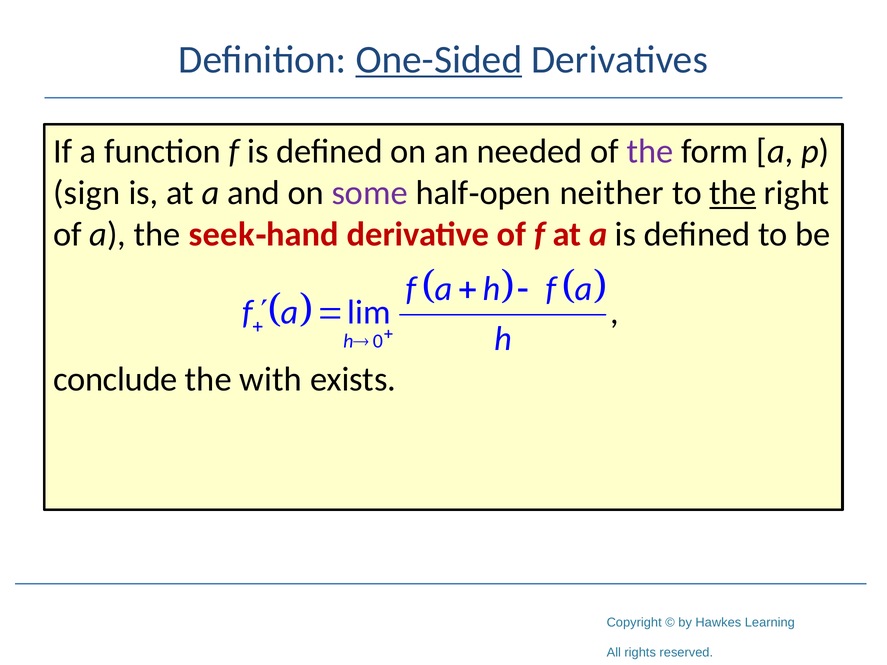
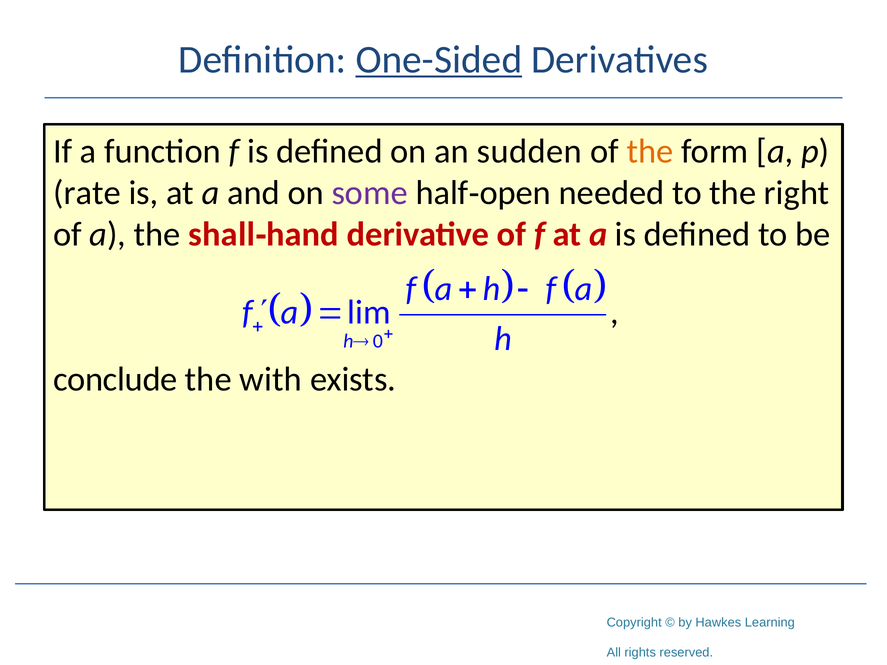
needed: needed -> sudden (529, 152)
the colour: purple -> orange (650, 152)
sign: sign -> rate (87, 193)
neither: neither -> needed (612, 193)
the underline: present -> none (733, 193)
seek: seek -> shall (222, 234)
